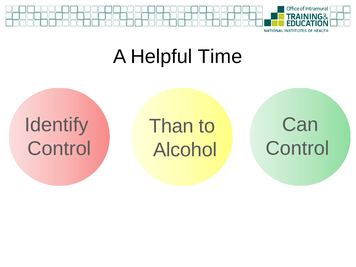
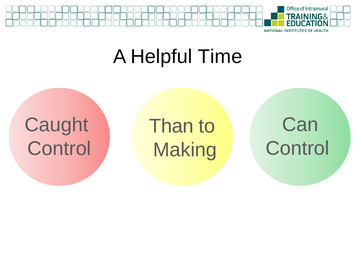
Identify: Identify -> Caught (57, 125)
Alcohol: Alcohol -> Making (185, 150)
